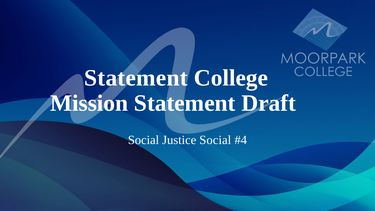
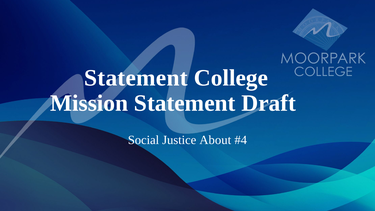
Justice Social: Social -> About (215, 140)
